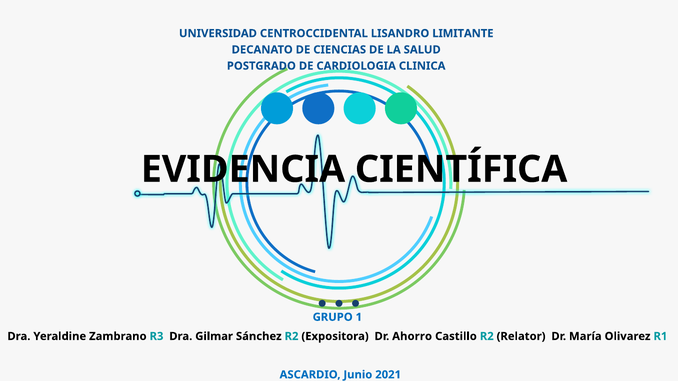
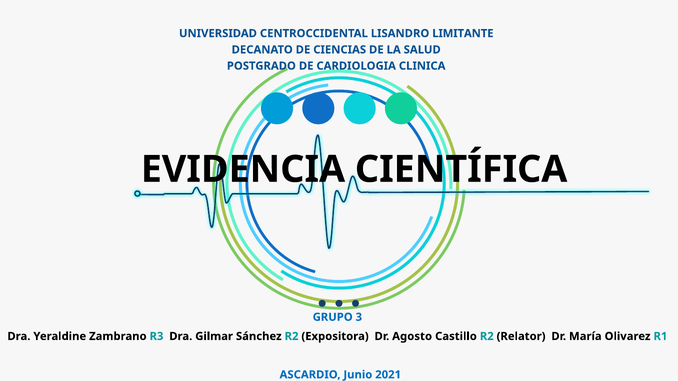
1: 1 -> 3 (359, 317)
Ahorro: Ahorro -> Agosto (412, 337)
